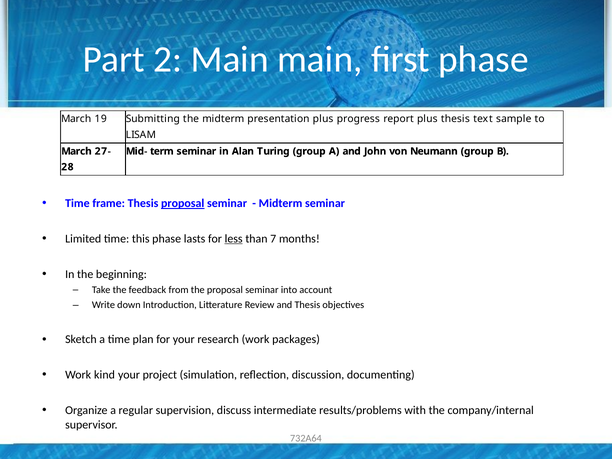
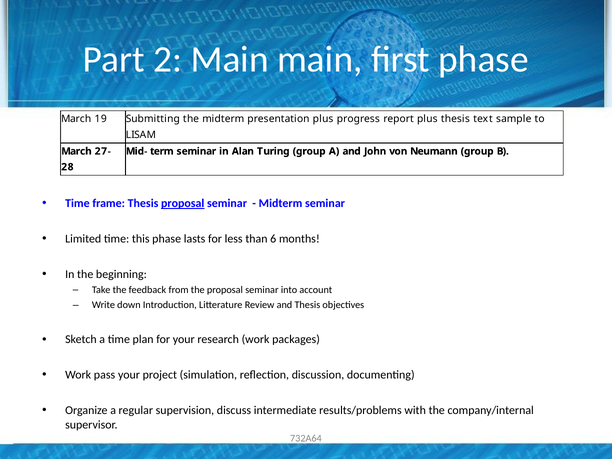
less underline: present -> none (234, 239)
7: 7 -> 6 (273, 239)
kind: kind -> pass (105, 375)
